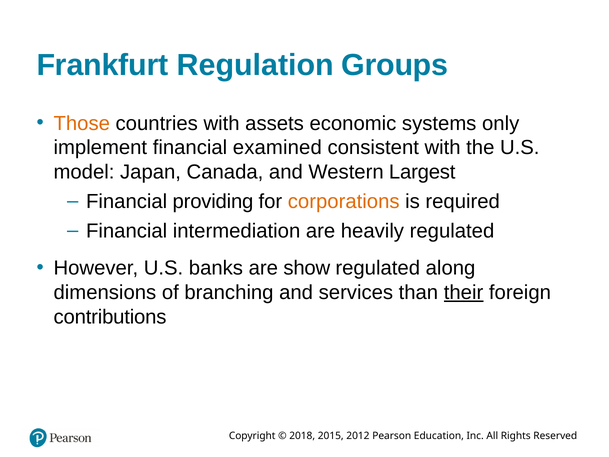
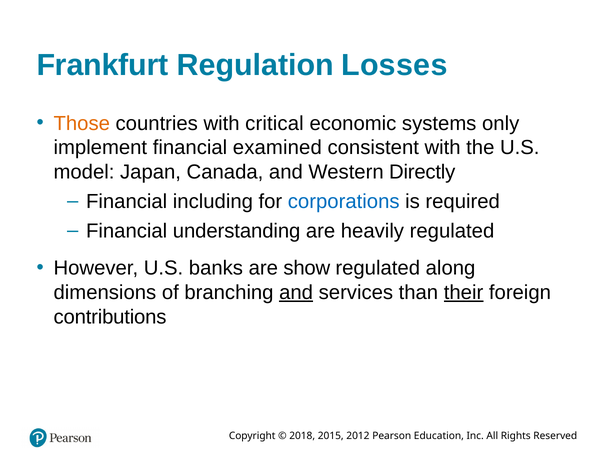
Groups: Groups -> Losses (394, 65)
assets: assets -> critical (274, 123)
Largest: Largest -> Directly (422, 172)
providing: providing -> including (213, 202)
corporations colour: orange -> blue (344, 202)
intermediation: intermediation -> understanding (237, 231)
and underline: none -> present (296, 292)
